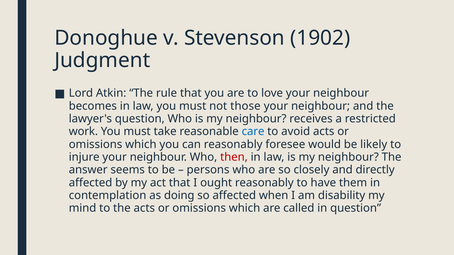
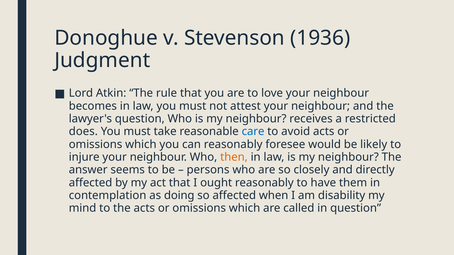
1902: 1902 -> 1936 (320, 38)
those: those -> attest (245, 106)
work: work -> does (83, 132)
then colour: red -> orange (234, 157)
